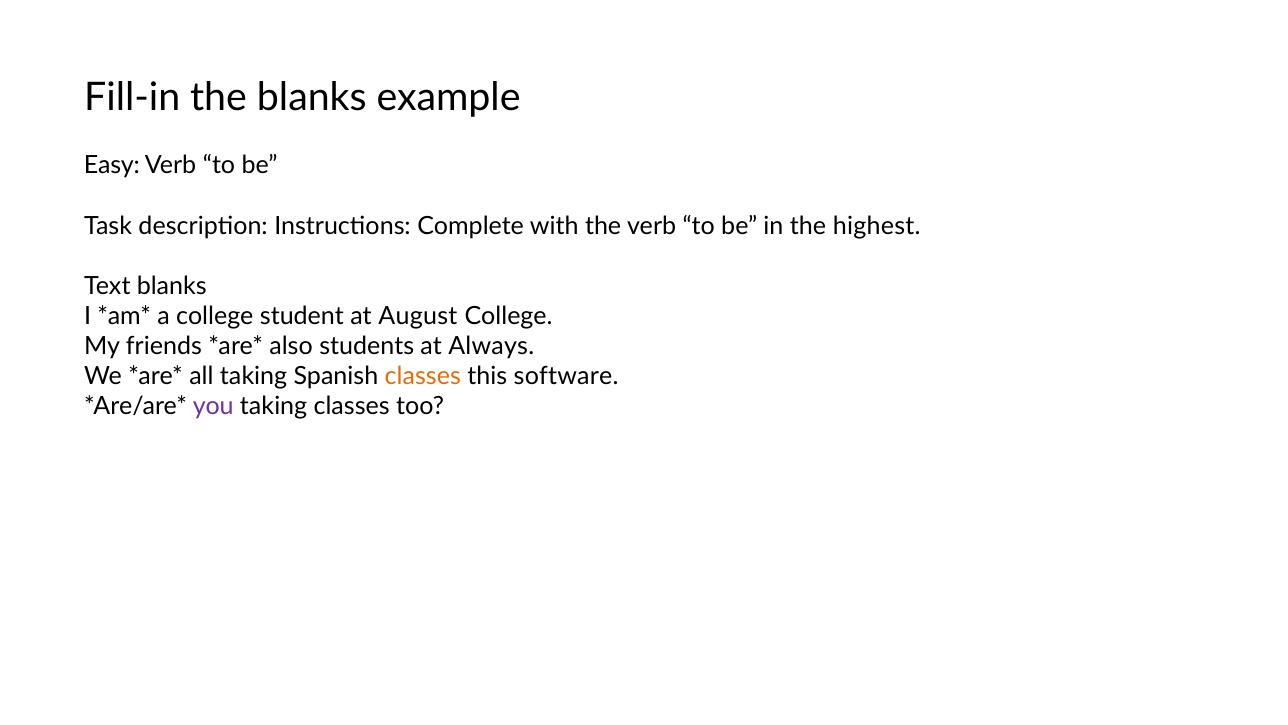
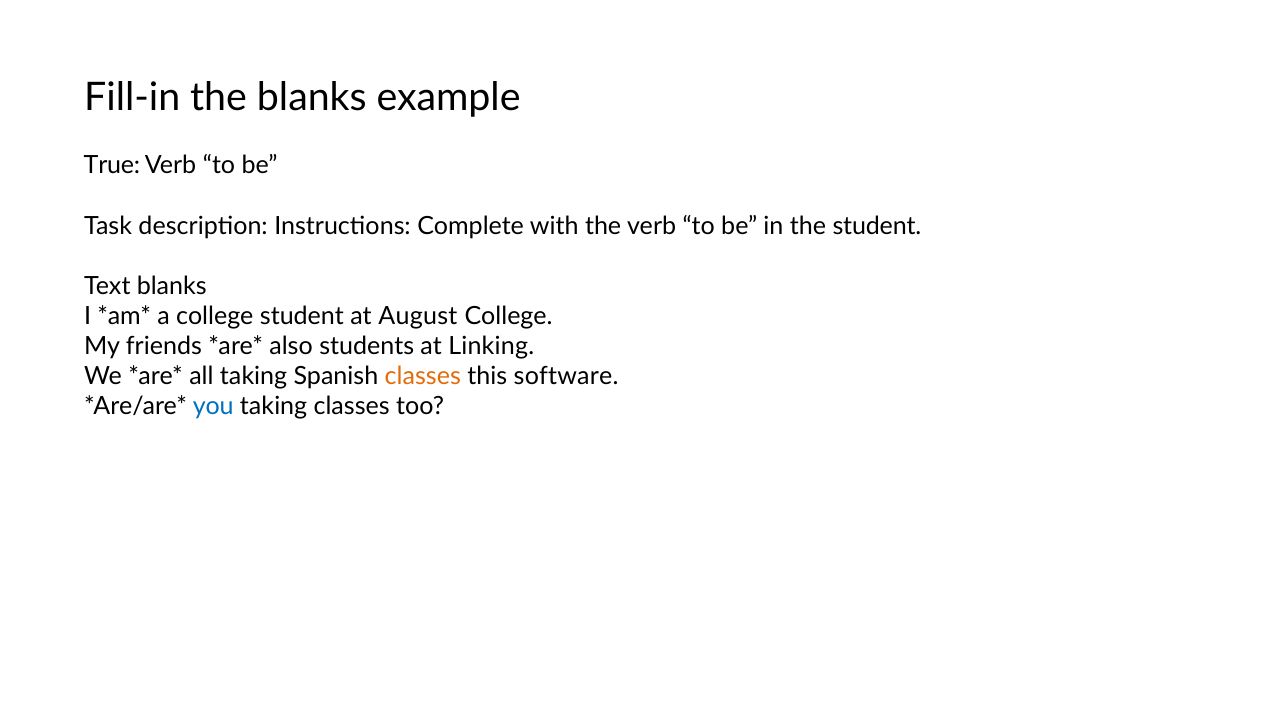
Easy: Easy -> True (112, 166)
the highest: highest -> student (877, 226)
Always: Always -> Linking (491, 346)
you colour: purple -> blue (213, 406)
